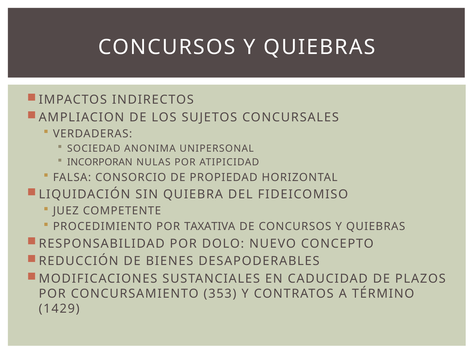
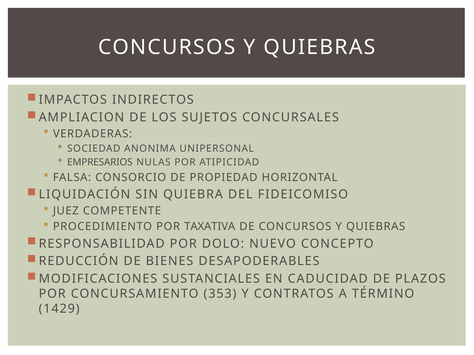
INCORPORAN: INCORPORAN -> EMPRESARIOS (100, 163)
